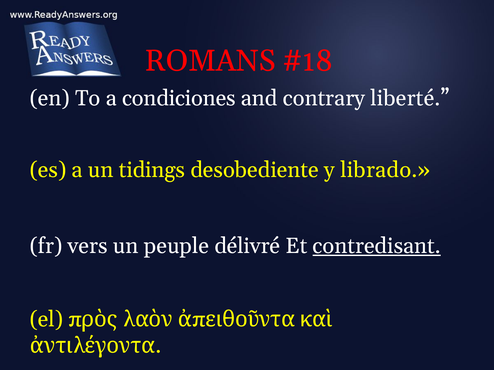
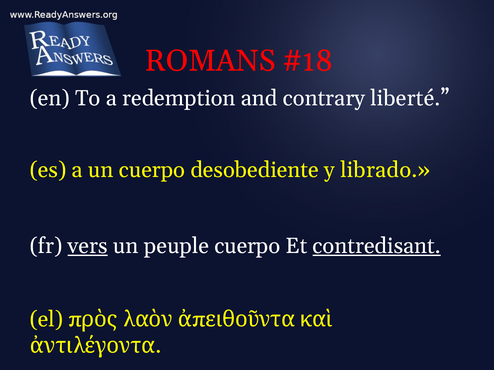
condiciones: condiciones -> redemption (179, 98)
un tidings: tidings -> cuerpo (152, 170)
vers underline: none -> present (88, 246)
peuple délivré: délivré -> cuerpo (247, 246)
